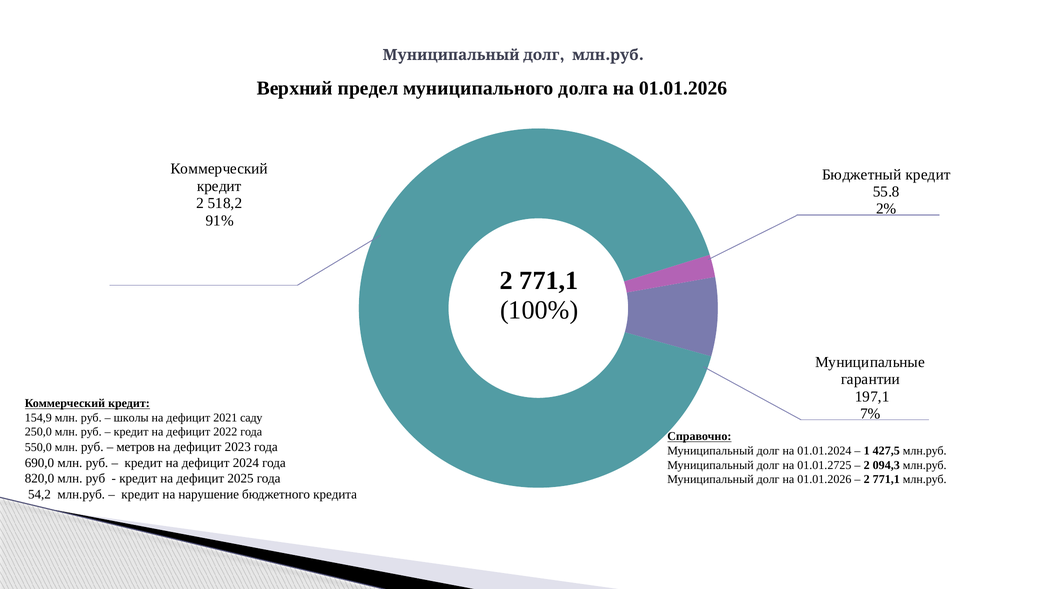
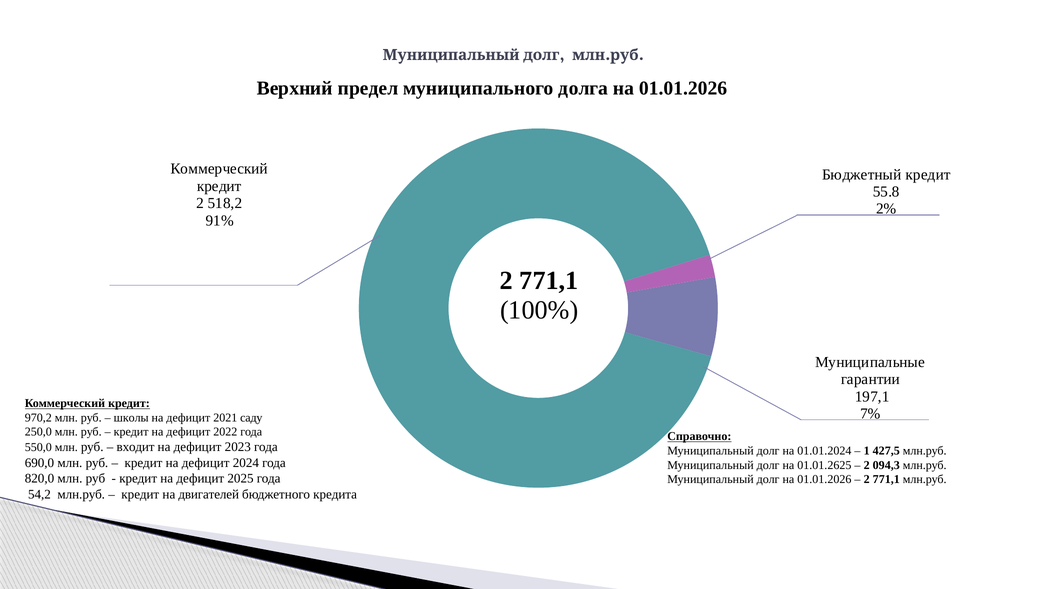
154,9: 154,9 -> 970,2 (38, 418)
метров: метров -> входит (136, 447)
01.01.2725: 01.01.2725 -> 01.01.2625 (824, 465)
нарушение: нарушение -> двигателей (209, 494)
